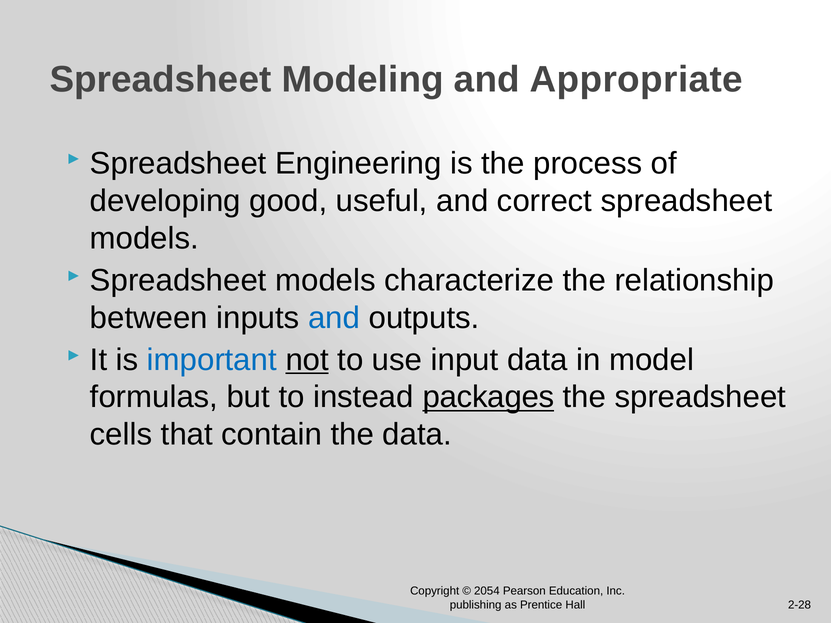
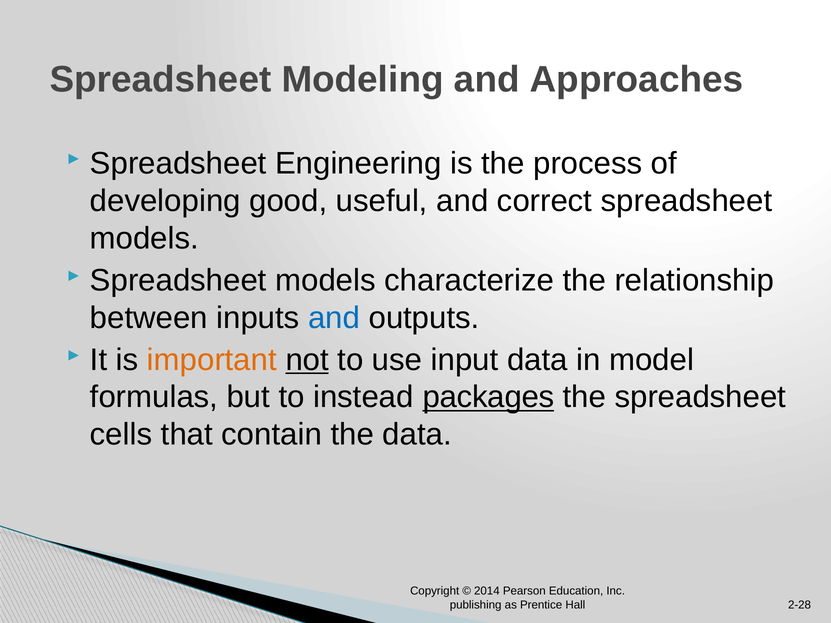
Appropriate: Appropriate -> Approaches (636, 79)
important colour: blue -> orange (212, 360)
2054: 2054 -> 2014 (487, 591)
